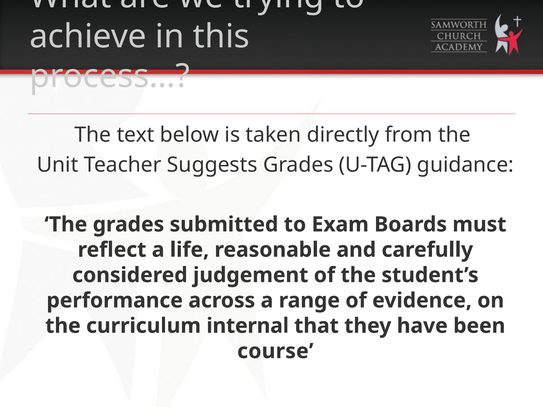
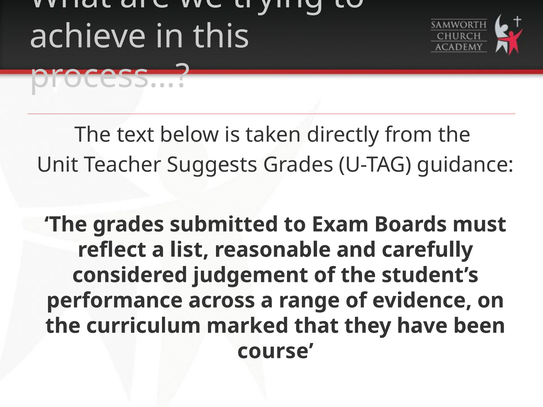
life: life -> list (189, 250)
internal: internal -> marked (248, 326)
